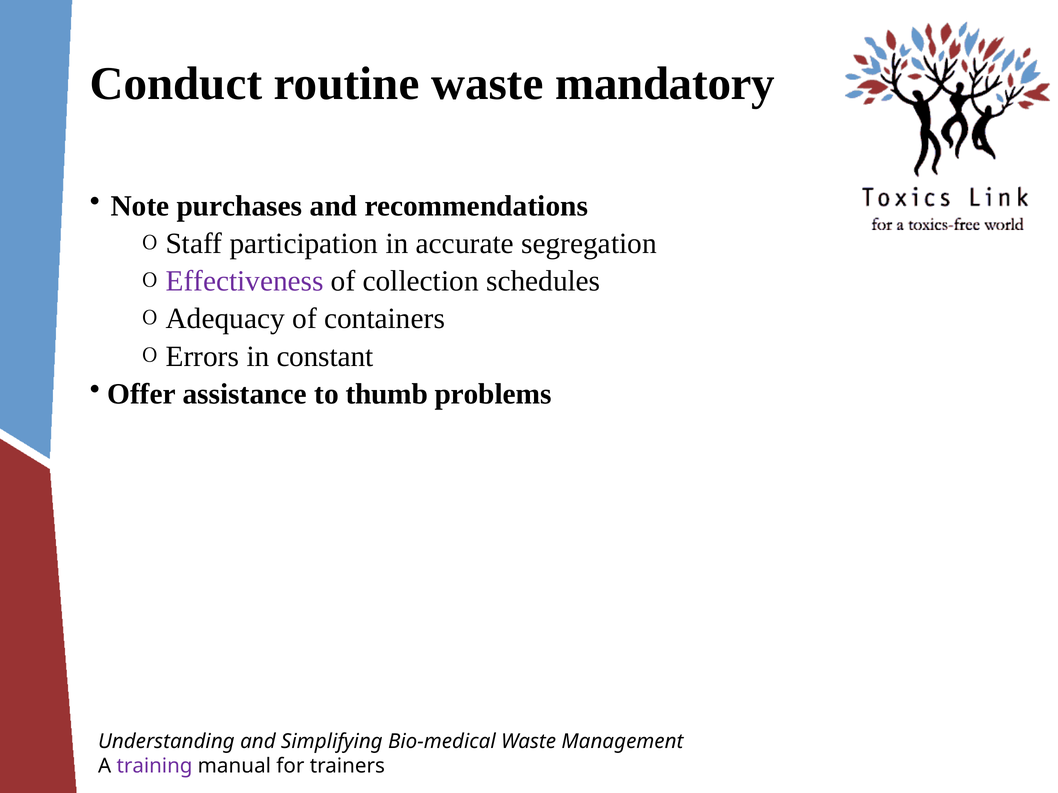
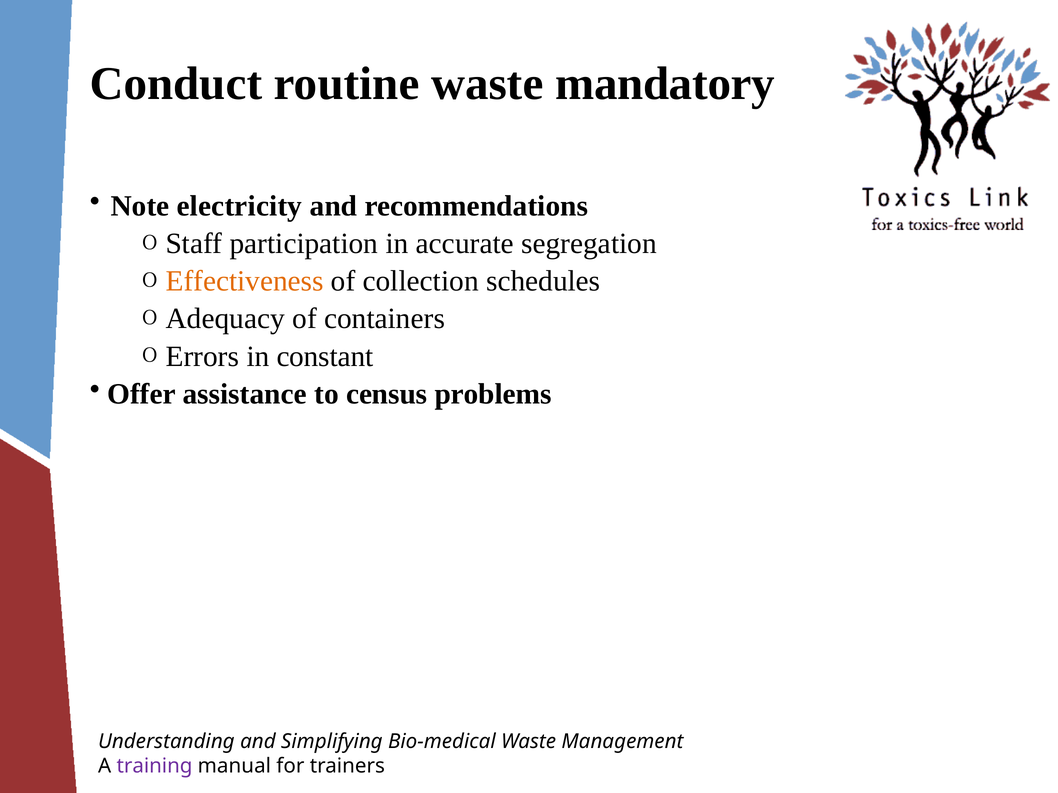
purchases: purchases -> electricity (239, 206)
Effectiveness colour: purple -> orange (245, 281)
thumb: thumb -> census (387, 394)
